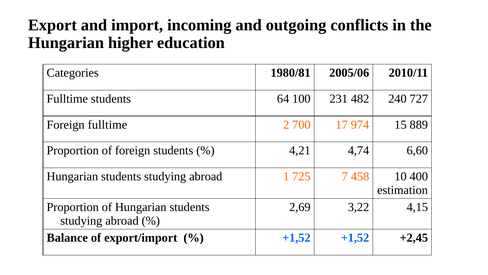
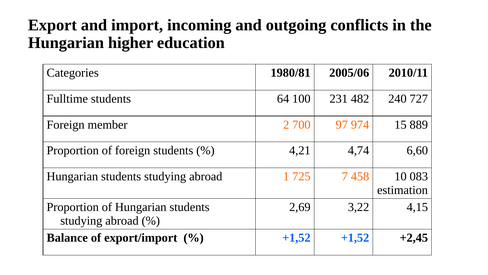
Foreign fulltime: fulltime -> member (108, 124)
17: 17 -> 97 (342, 124)
400: 400 -> 083 (419, 176)
